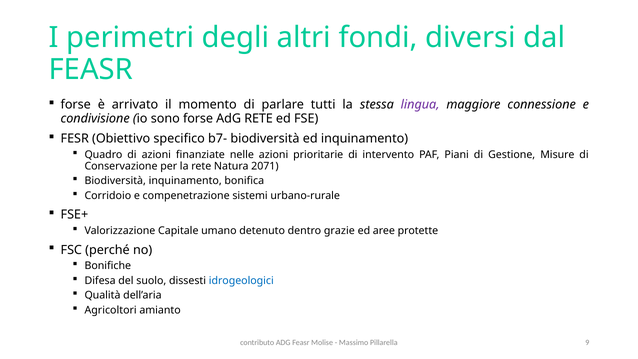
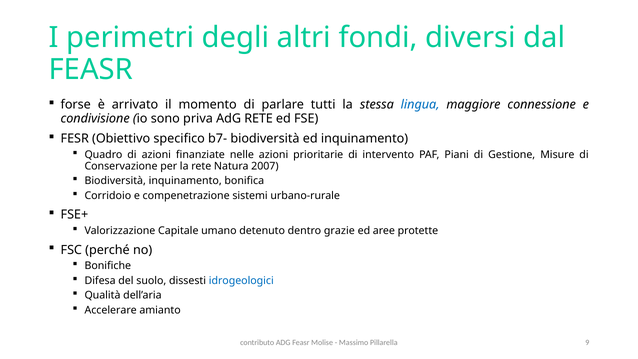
lingua colour: purple -> blue (420, 105)
sono forse: forse -> priva (198, 118)
2071: 2071 -> 2007 (265, 166)
Agricoltori: Agricoltori -> Accelerare (111, 310)
